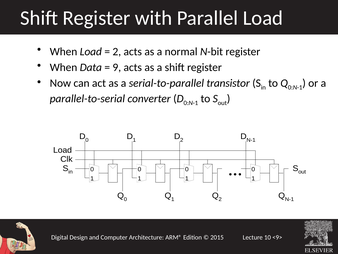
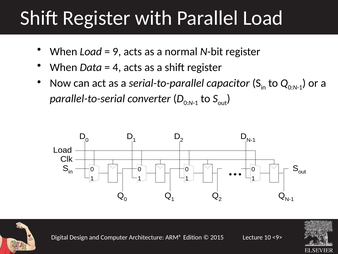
2: 2 -> 9 (117, 51)
9: 9 -> 4 (117, 67)
transistor: transistor -> capacitor (228, 83)
